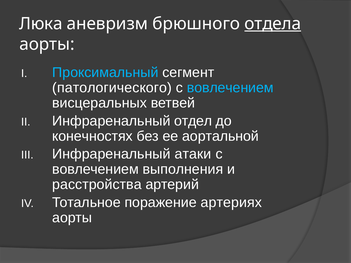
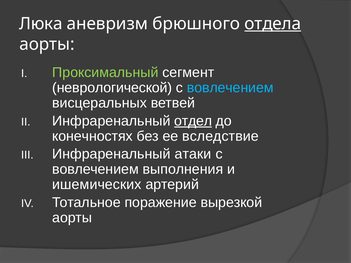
Проксимальный colour: light blue -> light green (105, 73)
патологического: патологического -> неврологической (112, 88)
отдел underline: none -> present (193, 121)
аортальной: аортальной -> вследствие (220, 136)
расстройства: расстройства -> ишемических (97, 185)
артериях: артериях -> вырезкой (231, 203)
